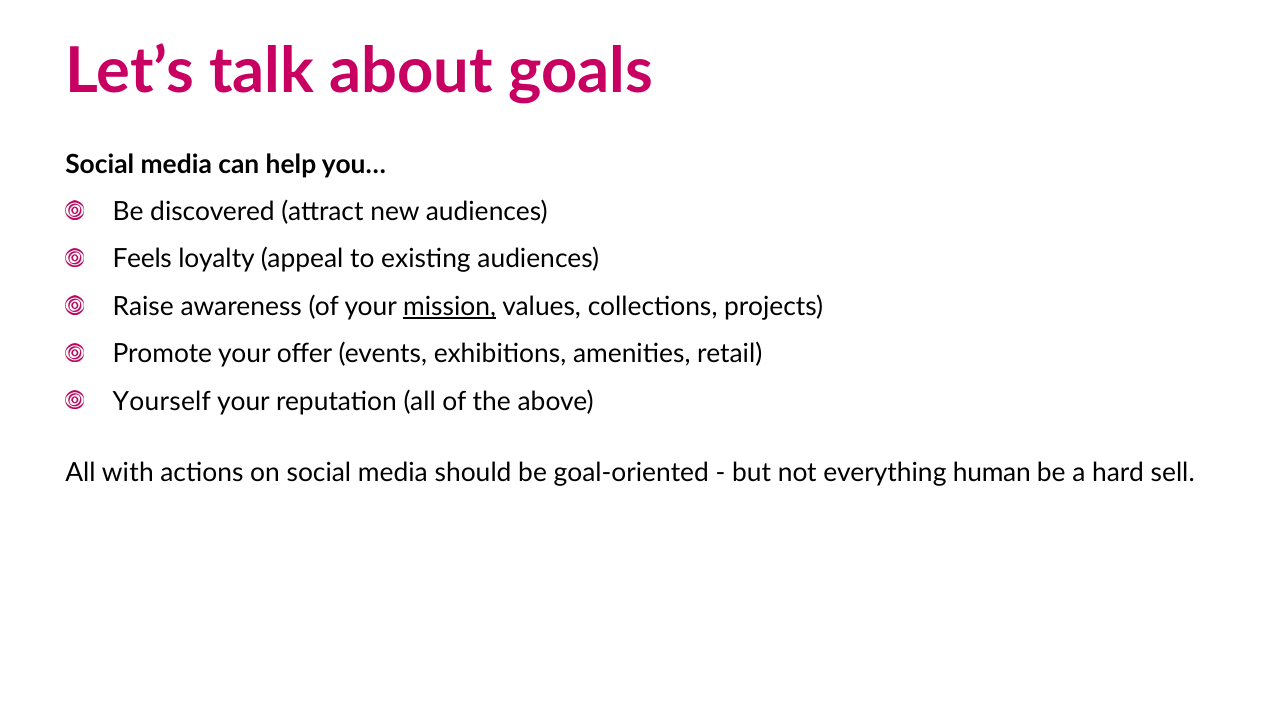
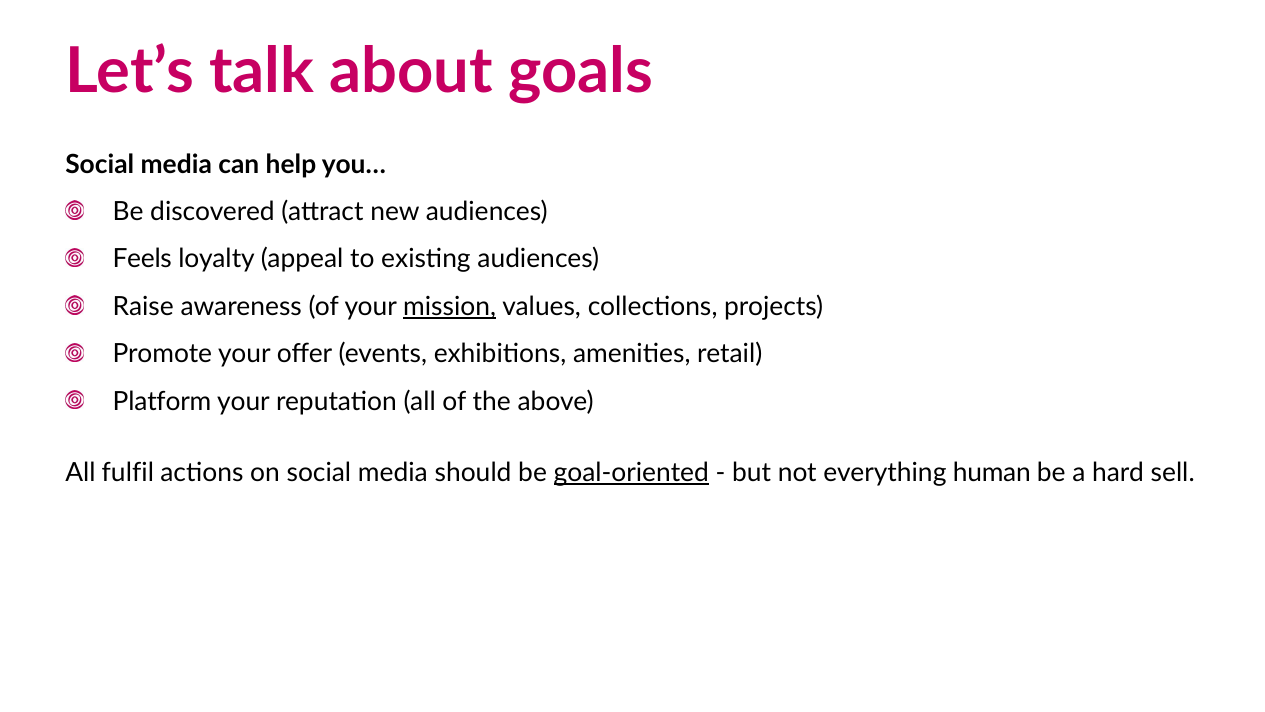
Yourself: Yourself -> Platform (162, 401)
with: with -> fulfil (128, 473)
goal-oriented underline: none -> present (631, 473)
